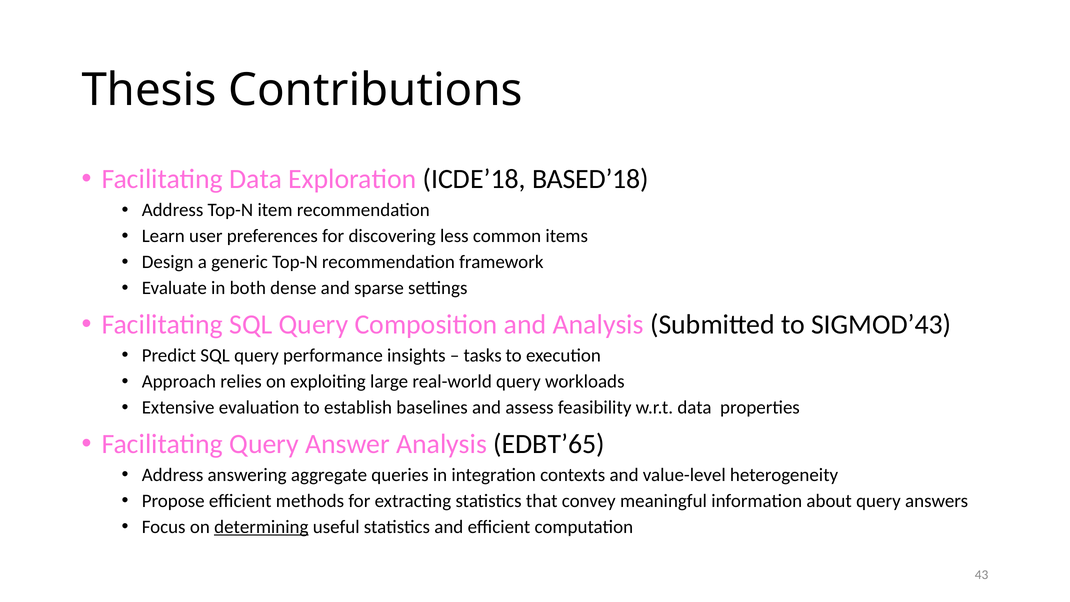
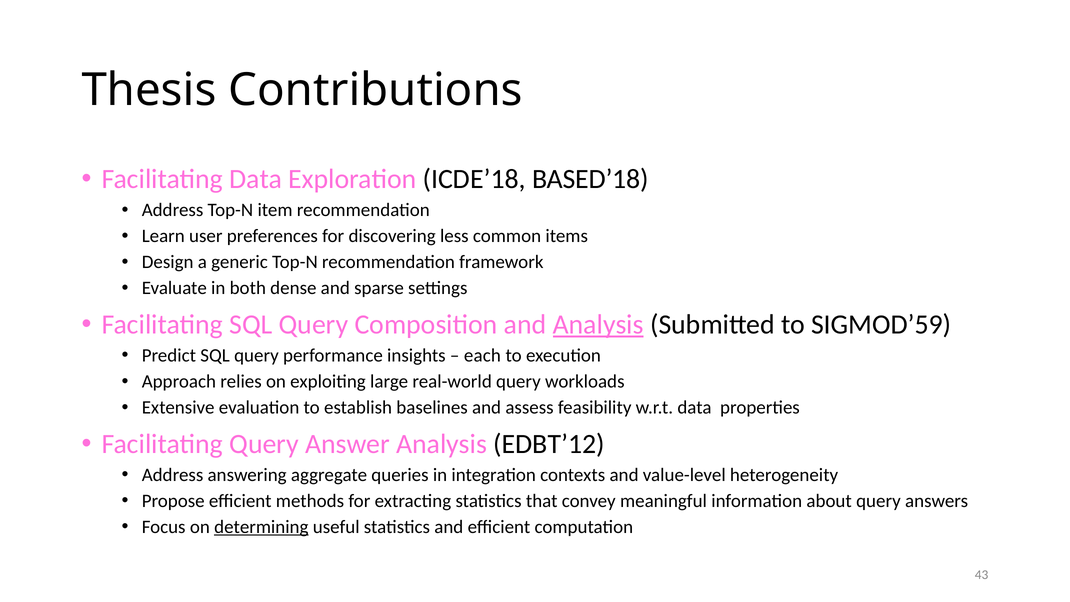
Analysis underline: none -> present (598, 324)
SIGMOD’43: SIGMOD’43 -> SIGMOD’59 (881, 324)
tasks: tasks -> each (482, 355)
EDBT’65: EDBT’65 -> EDBT’12 (549, 444)
